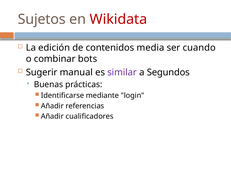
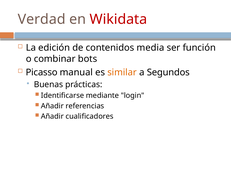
Sujetos: Sujetos -> Verdad (42, 19)
cuando: cuando -> función (199, 48)
Sugerir: Sugerir -> Picasso (42, 72)
similar colour: purple -> orange (122, 72)
